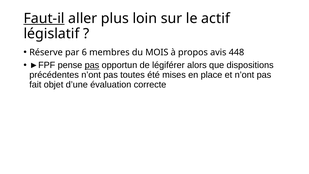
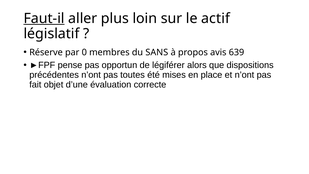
6: 6 -> 0 (84, 52)
MOIS: MOIS -> SANS (157, 52)
448: 448 -> 639 (236, 52)
pas underline: present -> none (92, 65)
